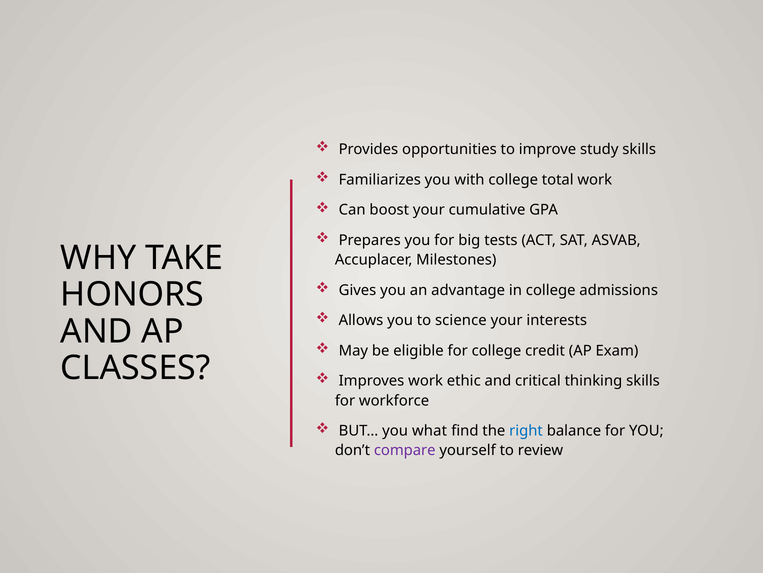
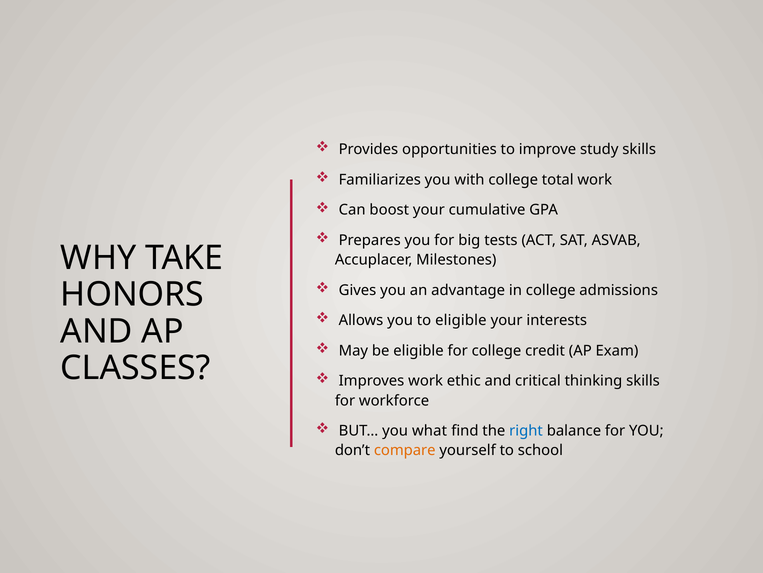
to science: science -> eligible (461, 320)
compare colour: purple -> orange (405, 450)
review: review -> school (540, 450)
